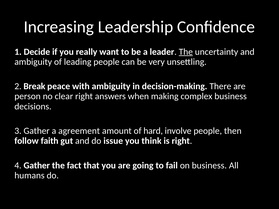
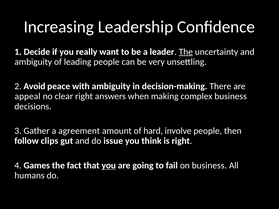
Break: Break -> Avoid (34, 86)
person: person -> appeal (28, 96)
faith: faith -> clips (50, 141)
4 Gather: Gather -> Games (37, 166)
you underline: none -> present (109, 166)
